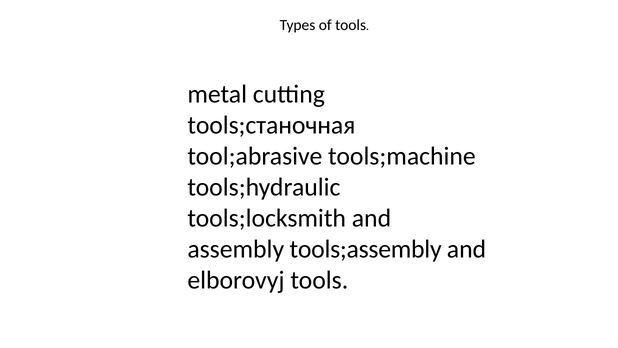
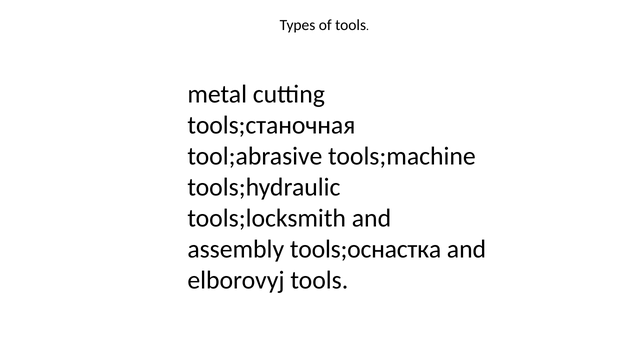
tools;assembly: tools;assembly -> tools;оснастка (366, 249)
